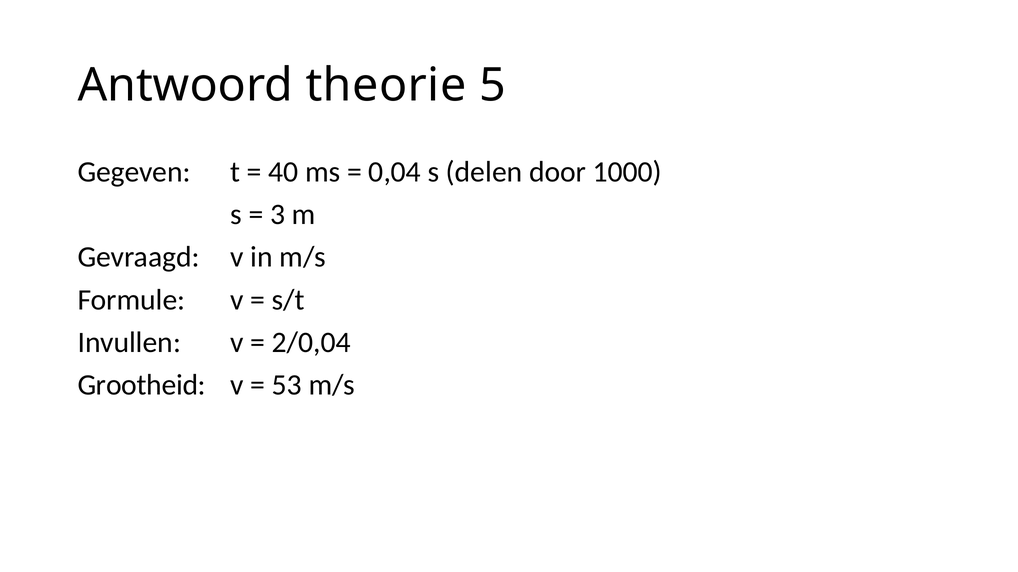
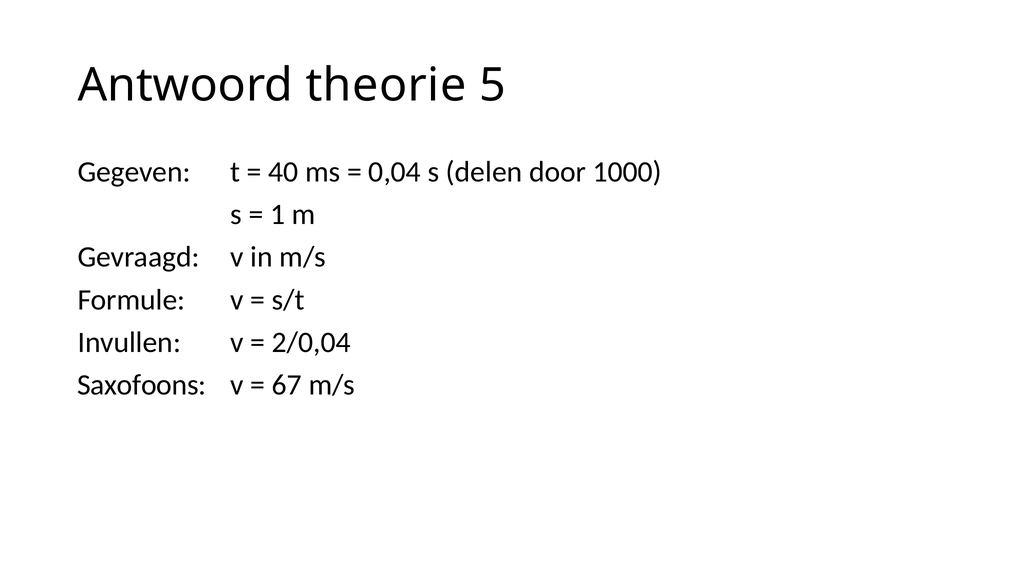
3: 3 -> 1 (278, 215)
Grootheid: Grootheid -> Saxofoons (142, 386)
53: 53 -> 67 (287, 386)
